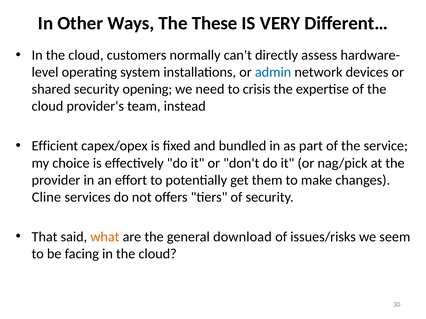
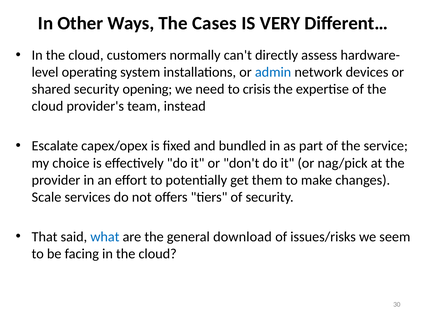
These: These -> Cases (214, 23)
Efficient: Efficient -> Escalate (55, 146)
Cline: Cline -> Scale (47, 197)
what colour: orange -> blue (105, 237)
